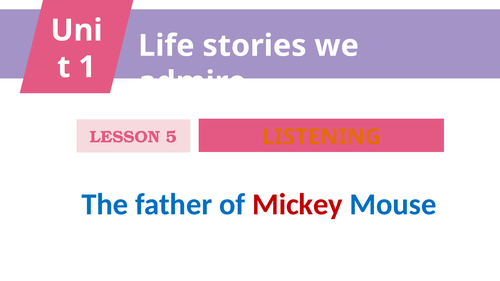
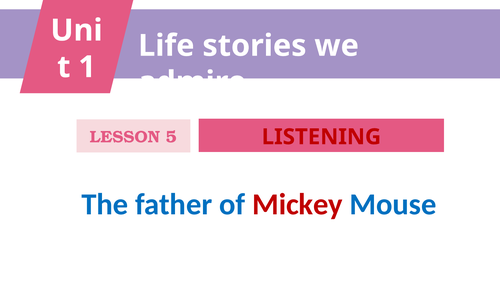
LISTENING colour: orange -> red (321, 137)
